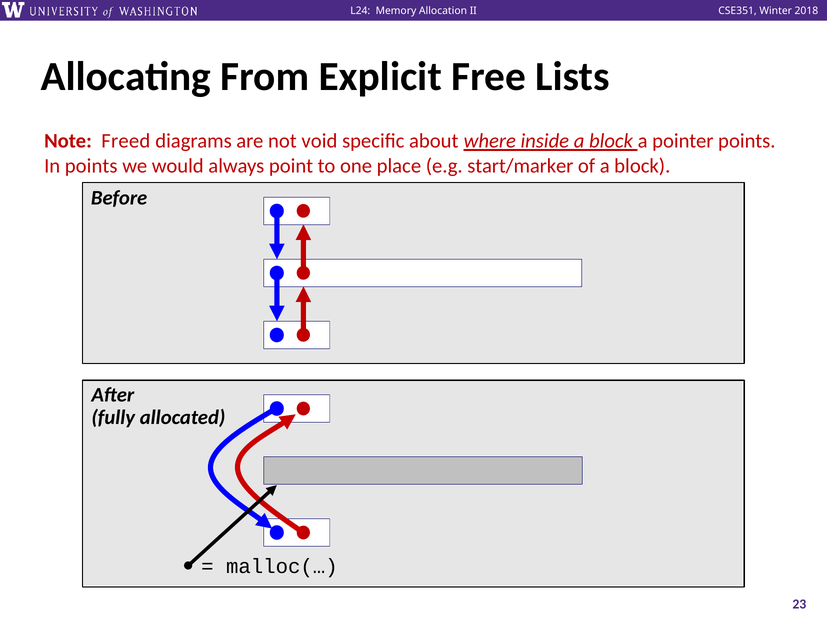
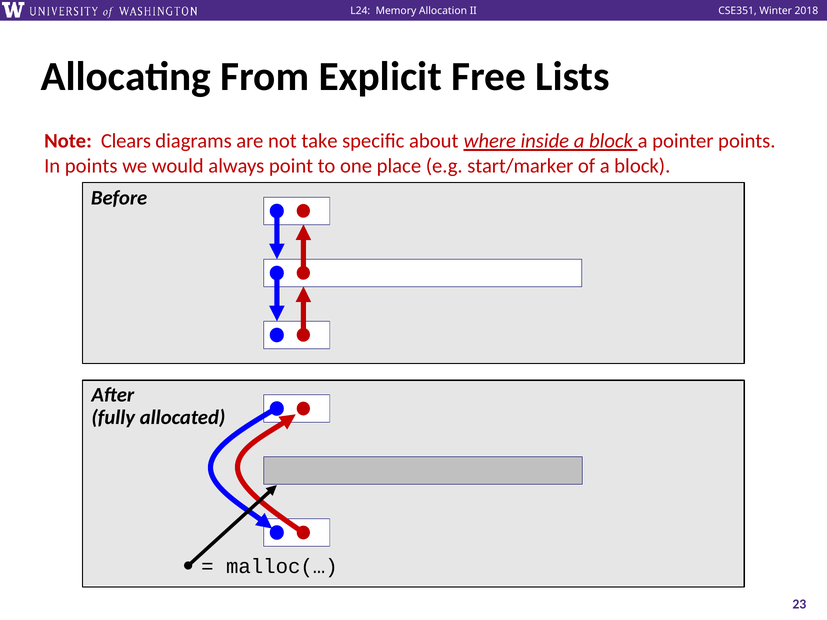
Freed: Freed -> Clears (126, 141)
void: void -> take (319, 141)
